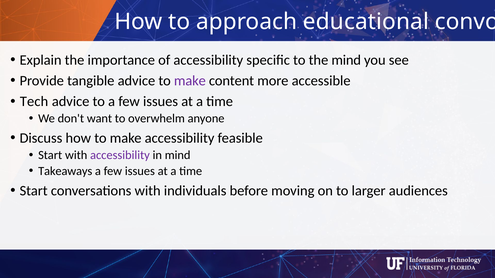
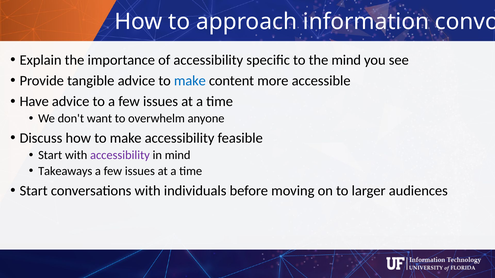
educational: educational -> information (366, 22)
make colour: purple -> blue (190, 81)
Tech: Tech -> Have (34, 102)
